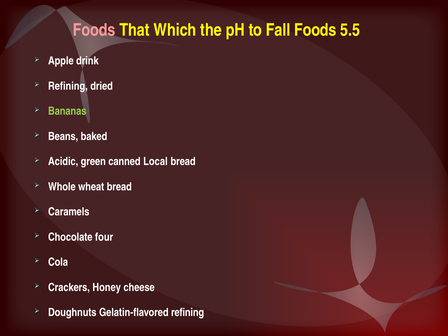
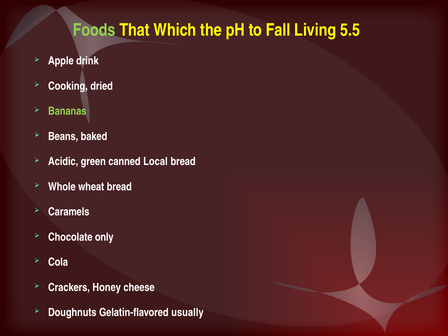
Foods colour: pink -> light green (94, 30)
Fall Foods: Foods -> Living (315, 30)
Refining: Refining -> Cooking (68, 86)
four: four -> only (104, 237)
Gelatin-flavored refining: refining -> usually (187, 312)
